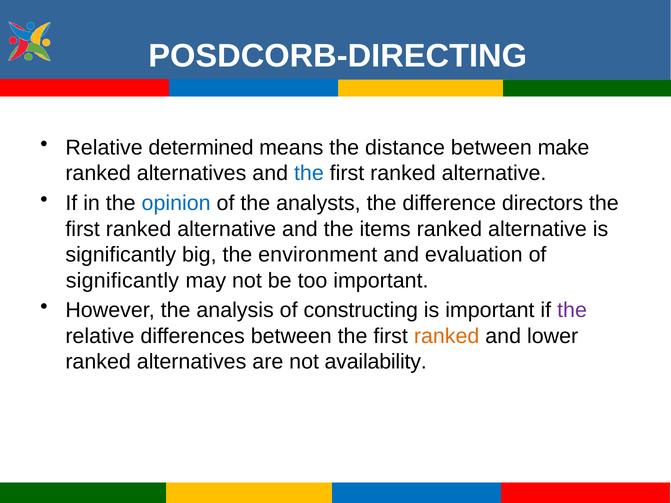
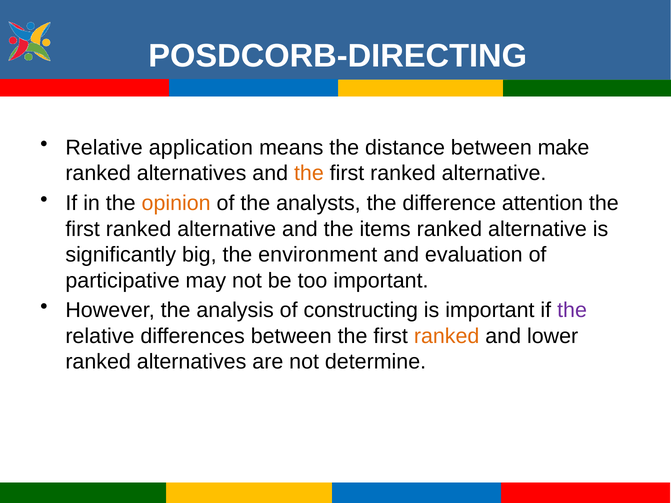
determined: determined -> application (201, 148)
the colour: blue -> orange (309, 173)
opinion colour: blue -> orange (176, 203)
directors: directors -> attention (543, 203)
significantly: significantly -> participative (123, 281)
availability: availability -> determine (376, 362)
